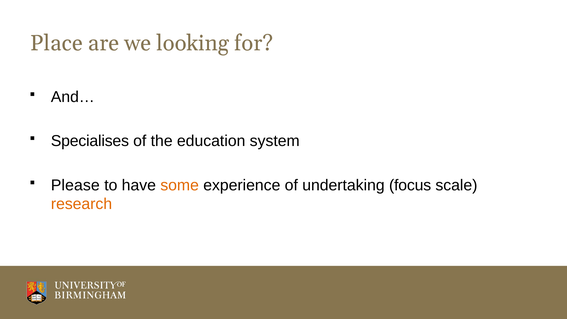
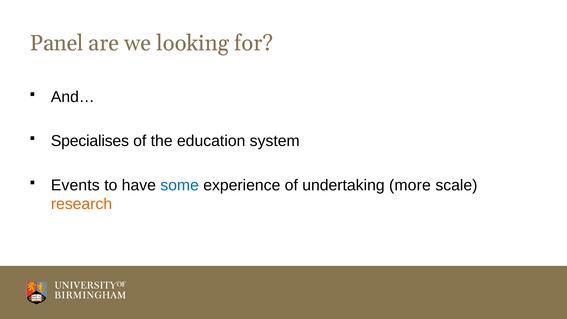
Place: Place -> Panel (57, 43)
Please: Please -> Events (75, 185)
some colour: orange -> blue (180, 185)
focus: focus -> more (410, 185)
